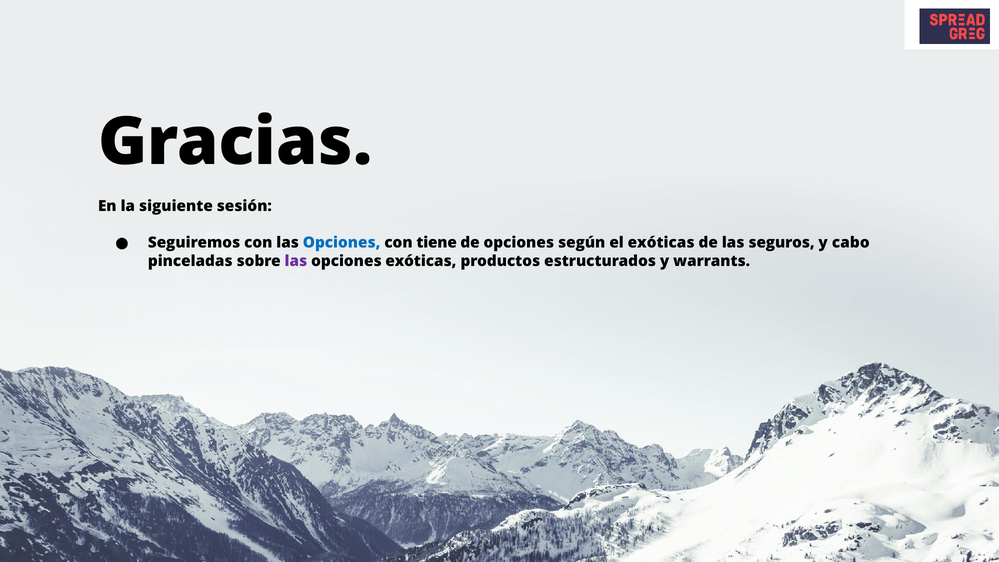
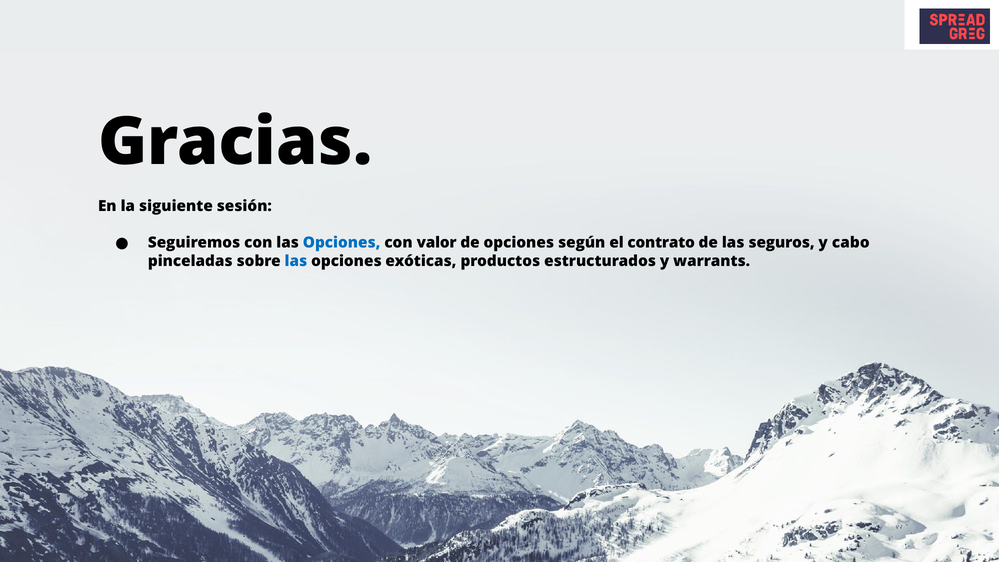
tiene: tiene -> valor (437, 243)
el exóticas: exóticas -> contrato (661, 243)
las colour: purple -> blue (296, 261)
